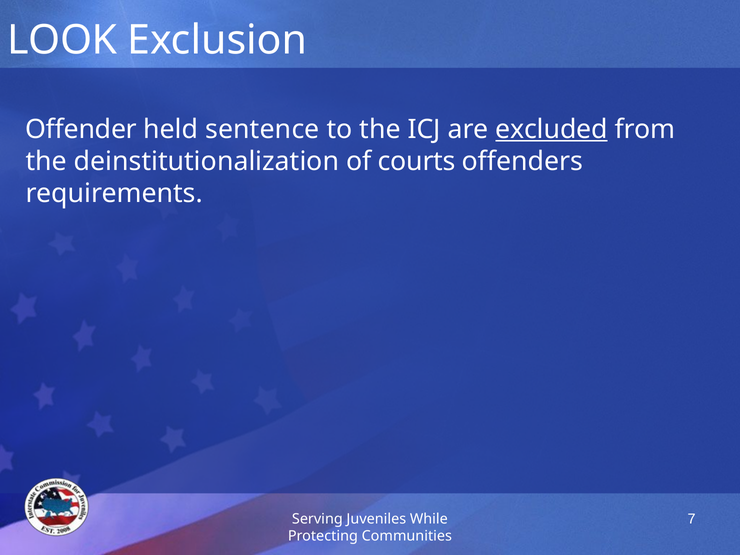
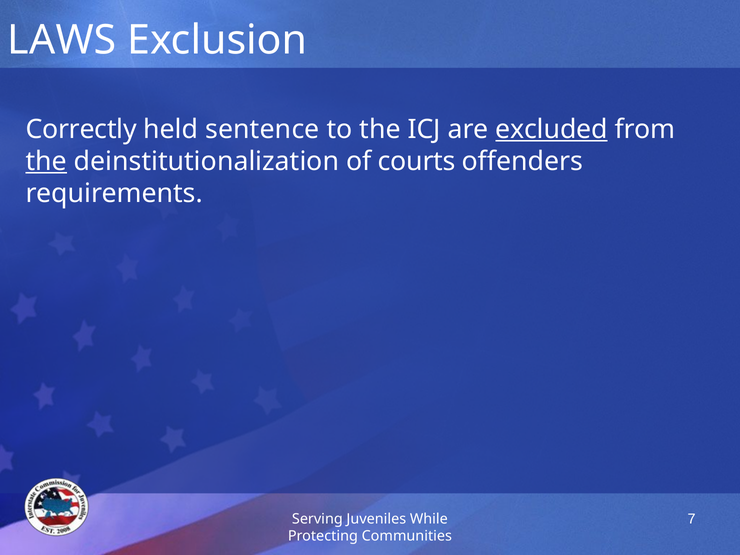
LOOK: LOOK -> LAWS (62, 40)
Offender: Offender -> Correctly (81, 129)
the underline: none -> present (46, 161)
